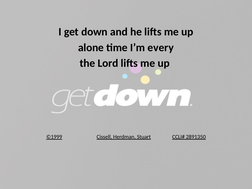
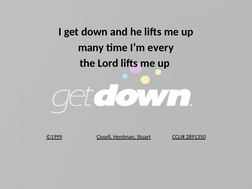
alone: alone -> many (91, 48)
